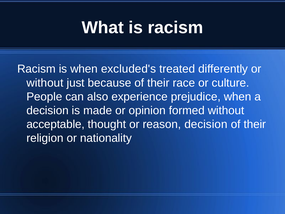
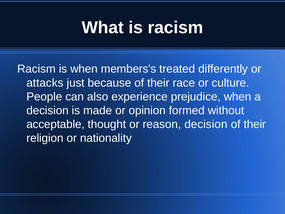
excluded's: excluded's -> members's (129, 69)
without: without -> attacks (45, 83)
